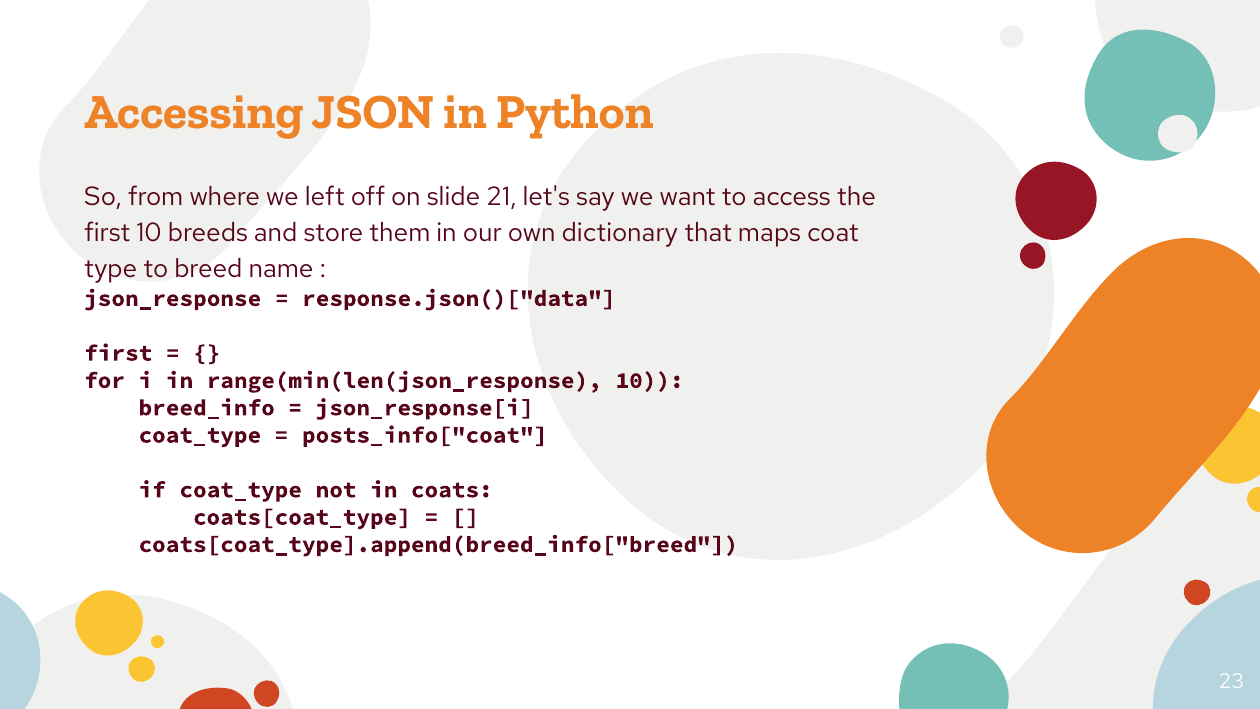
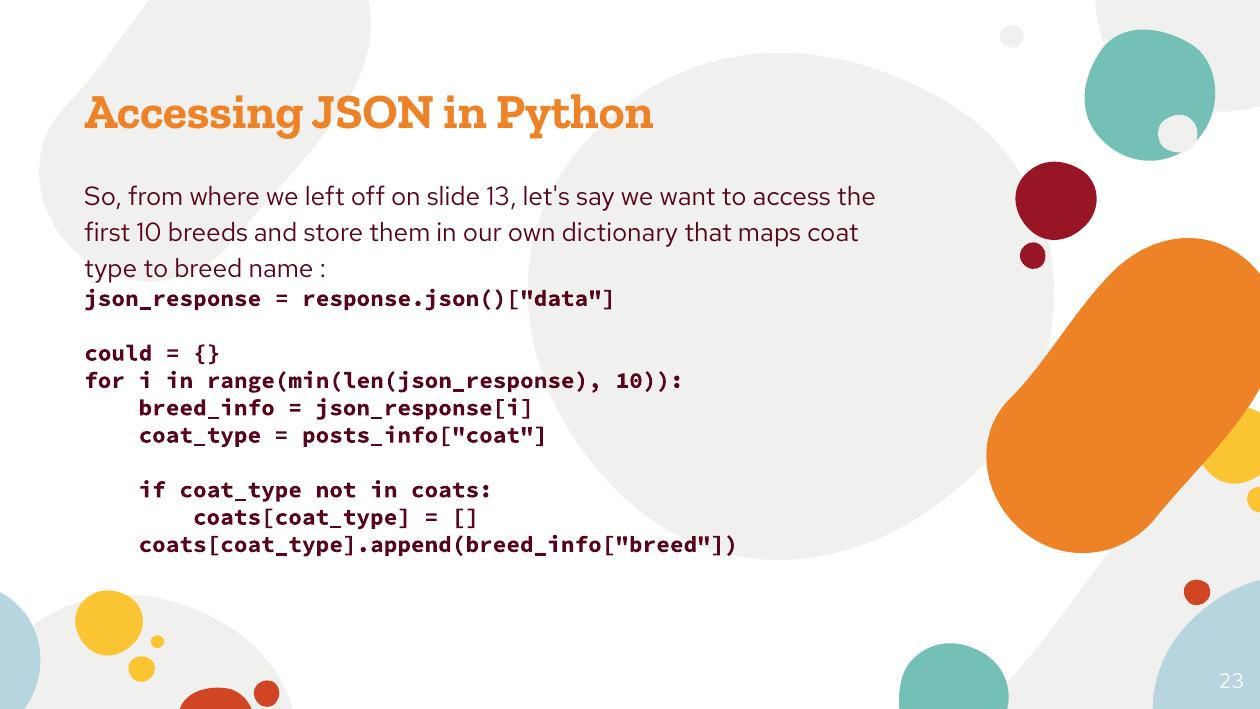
21: 21 -> 13 (501, 197)
first: first -> could (118, 353)
